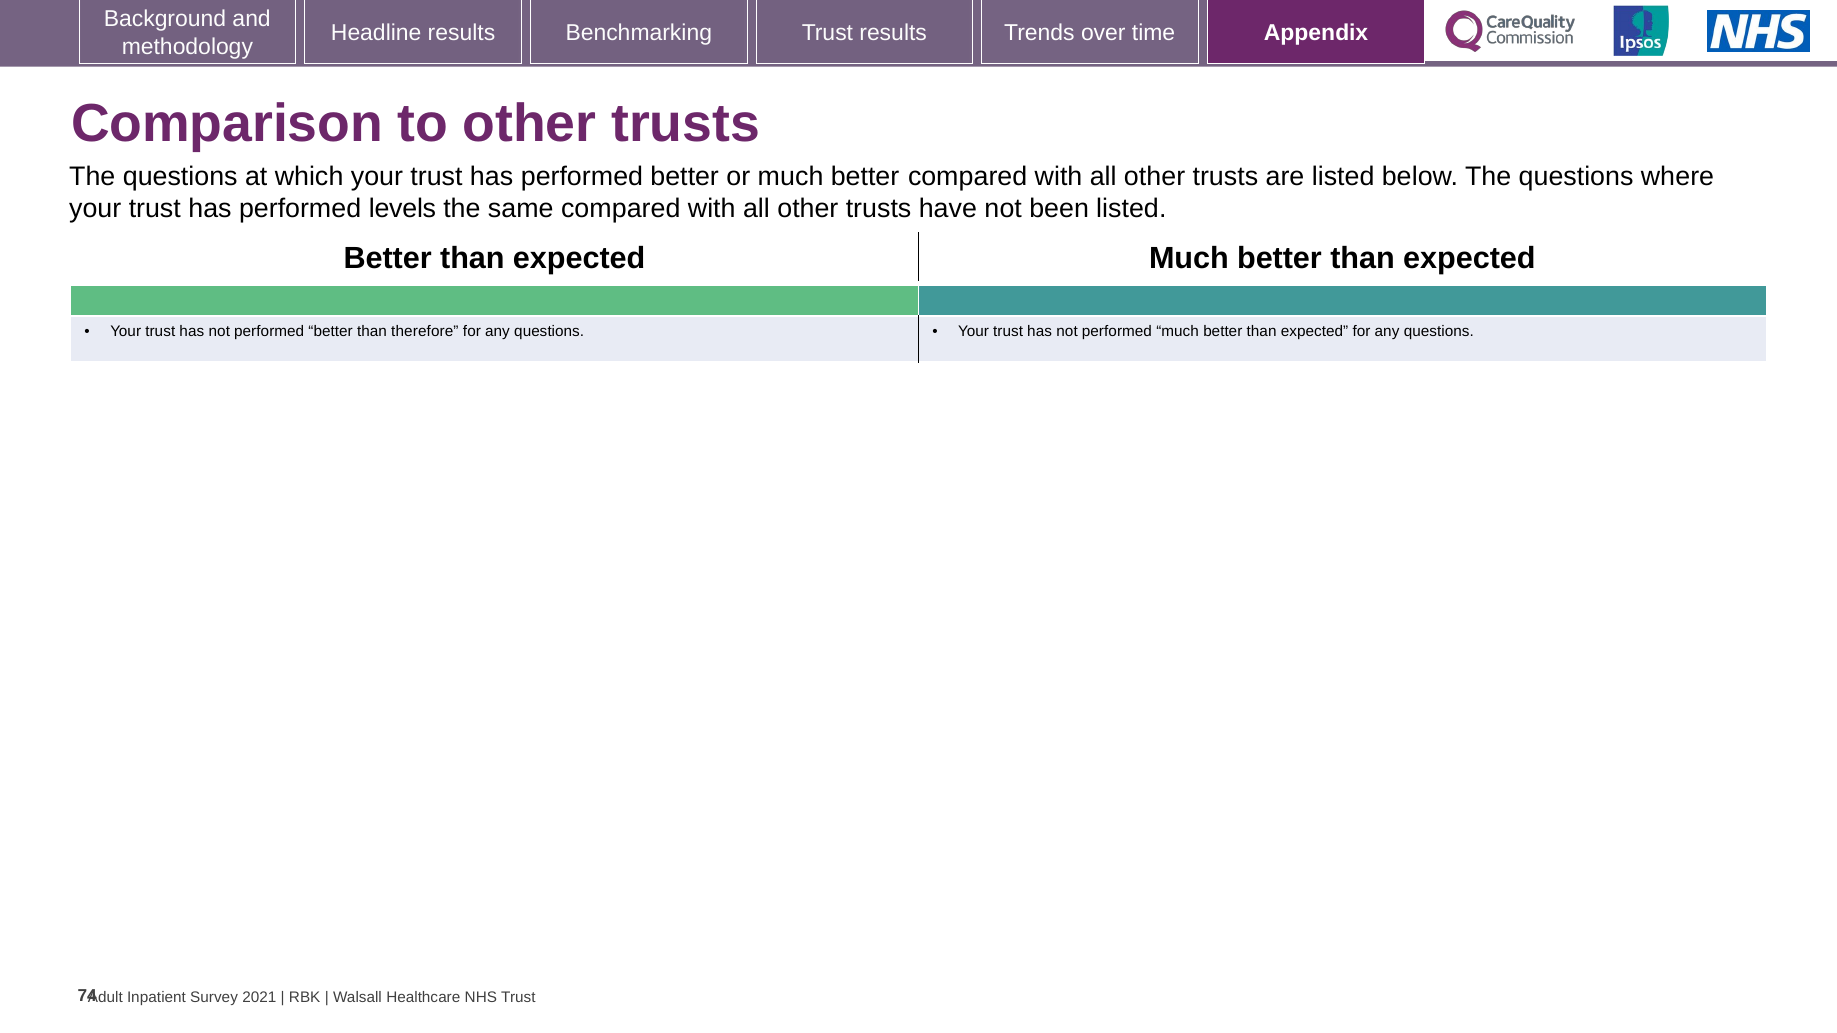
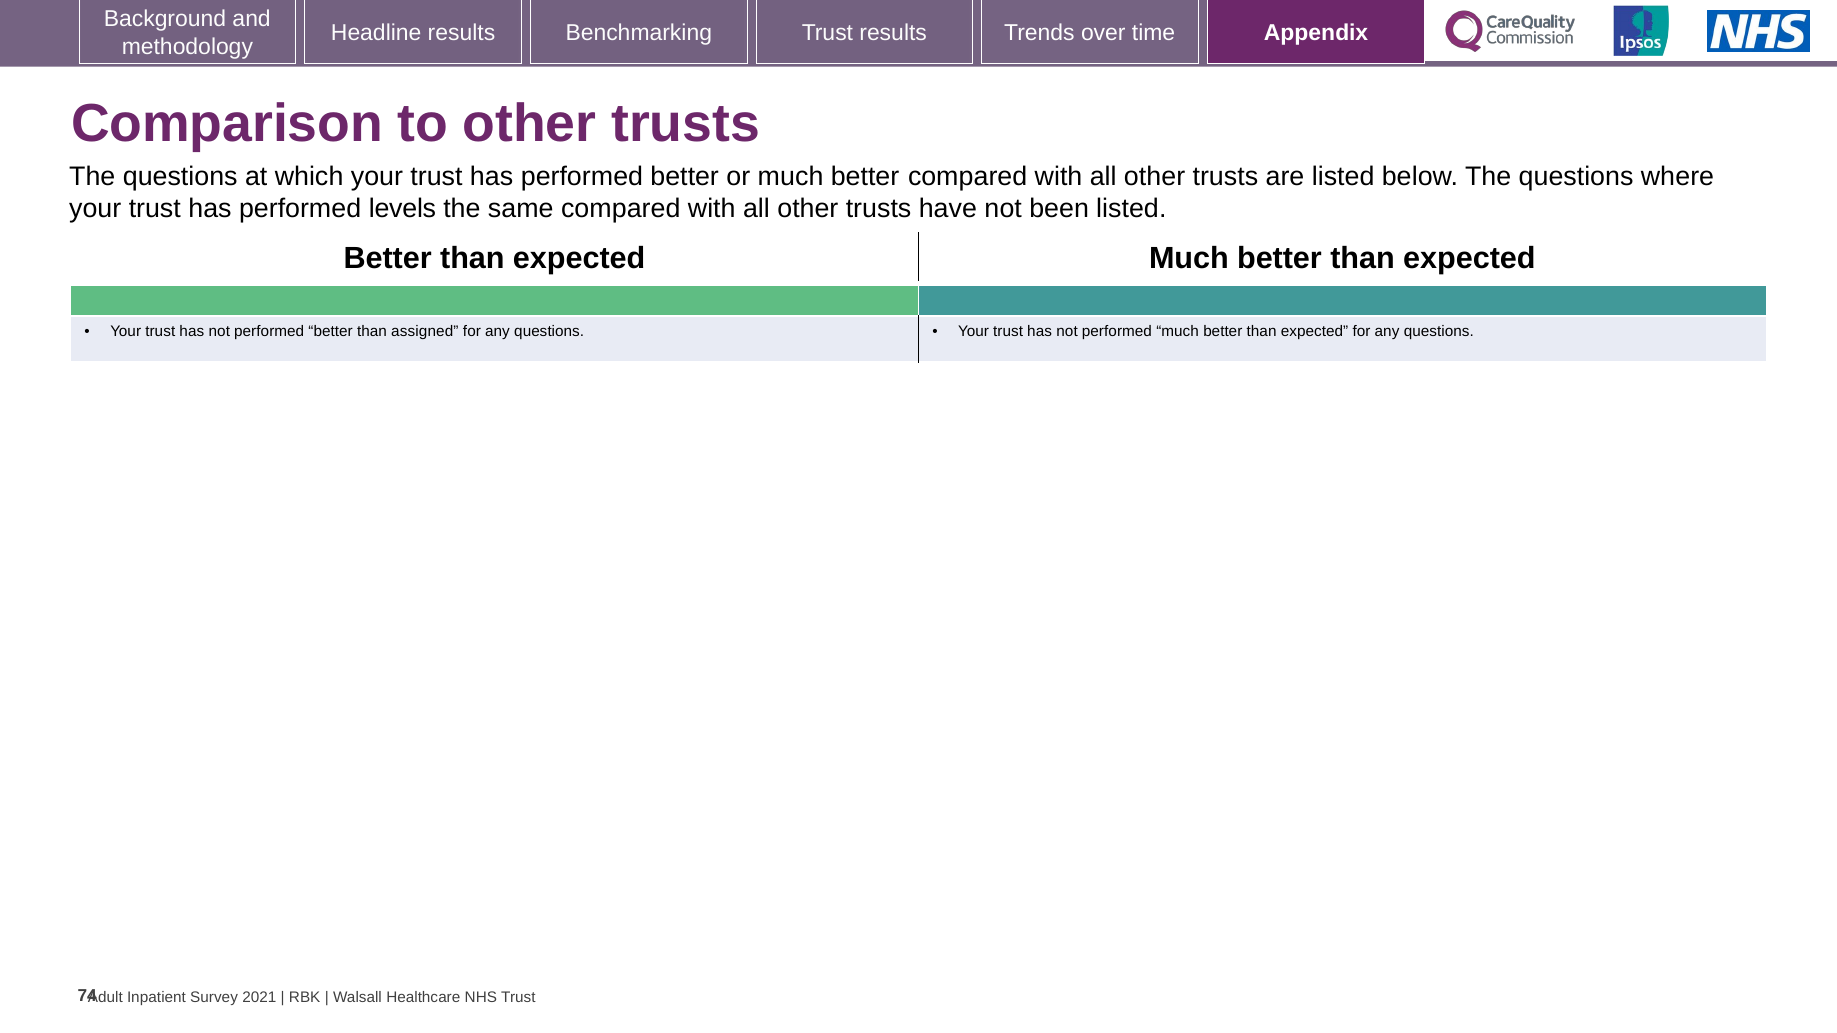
therefore: therefore -> assigned (425, 332)
